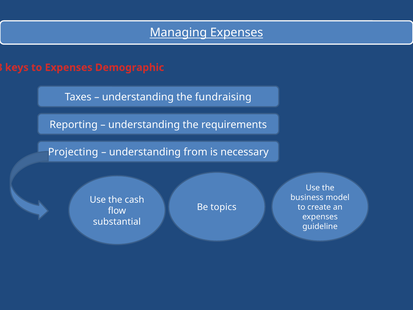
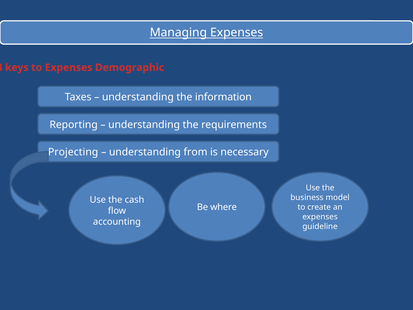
fundraising: fundraising -> information (223, 97)
topics: topics -> where (224, 207)
substantial: substantial -> accounting (117, 222)
